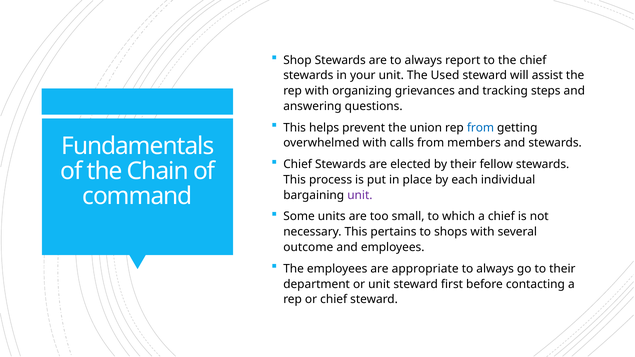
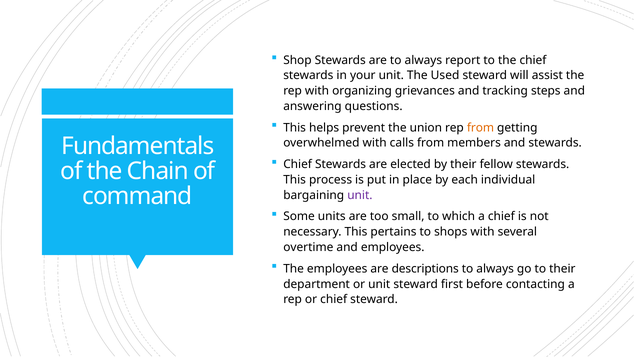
from colour: blue -> orange (480, 128)
outcome: outcome -> overtime (308, 247)
appropriate: appropriate -> descriptions (425, 269)
